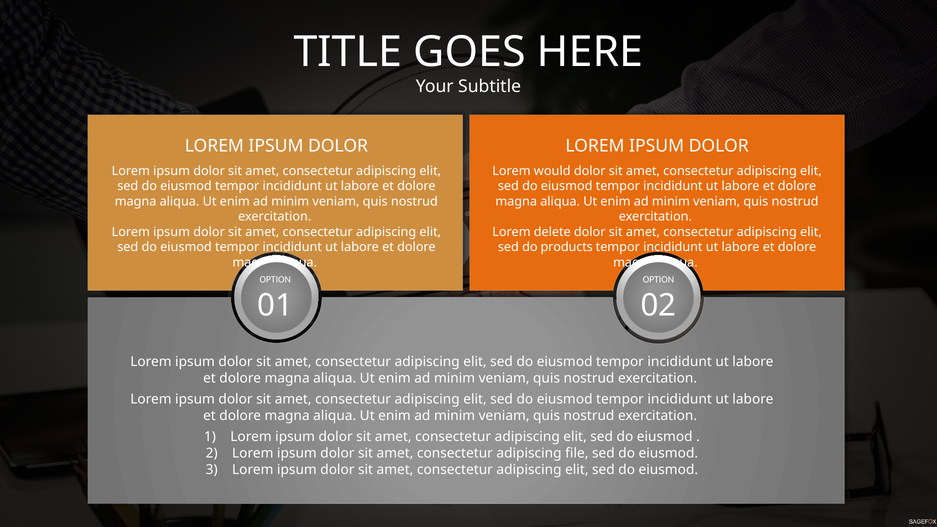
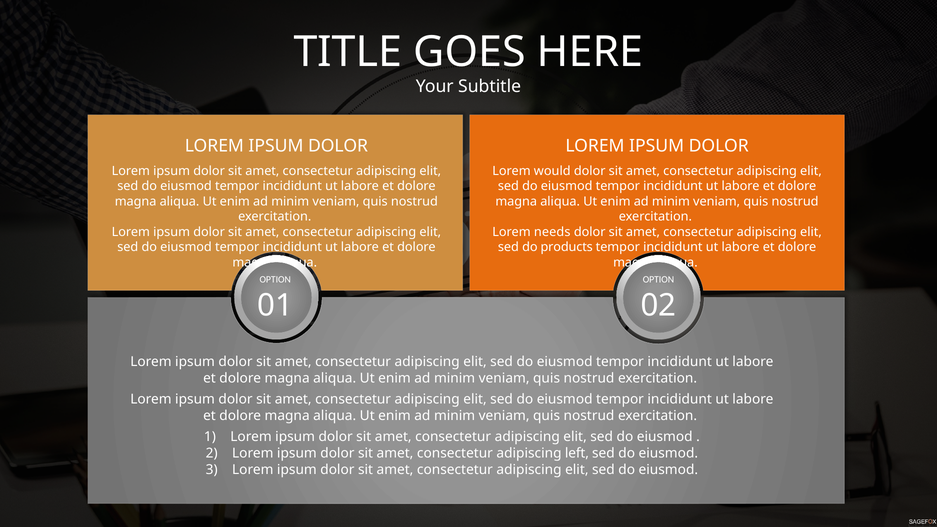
delete: delete -> needs (552, 232)
file: file -> left (577, 453)
